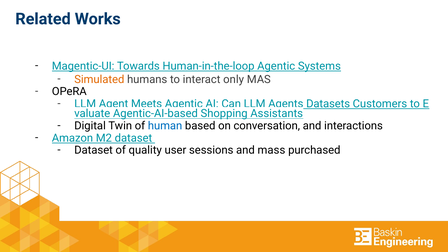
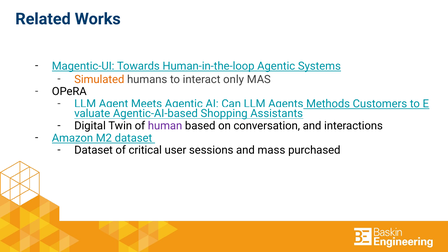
Datasets: Datasets -> Methods (328, 104)
human colour: blue -> purple (165, 126)
quality: quality -> critical (145, 150)
